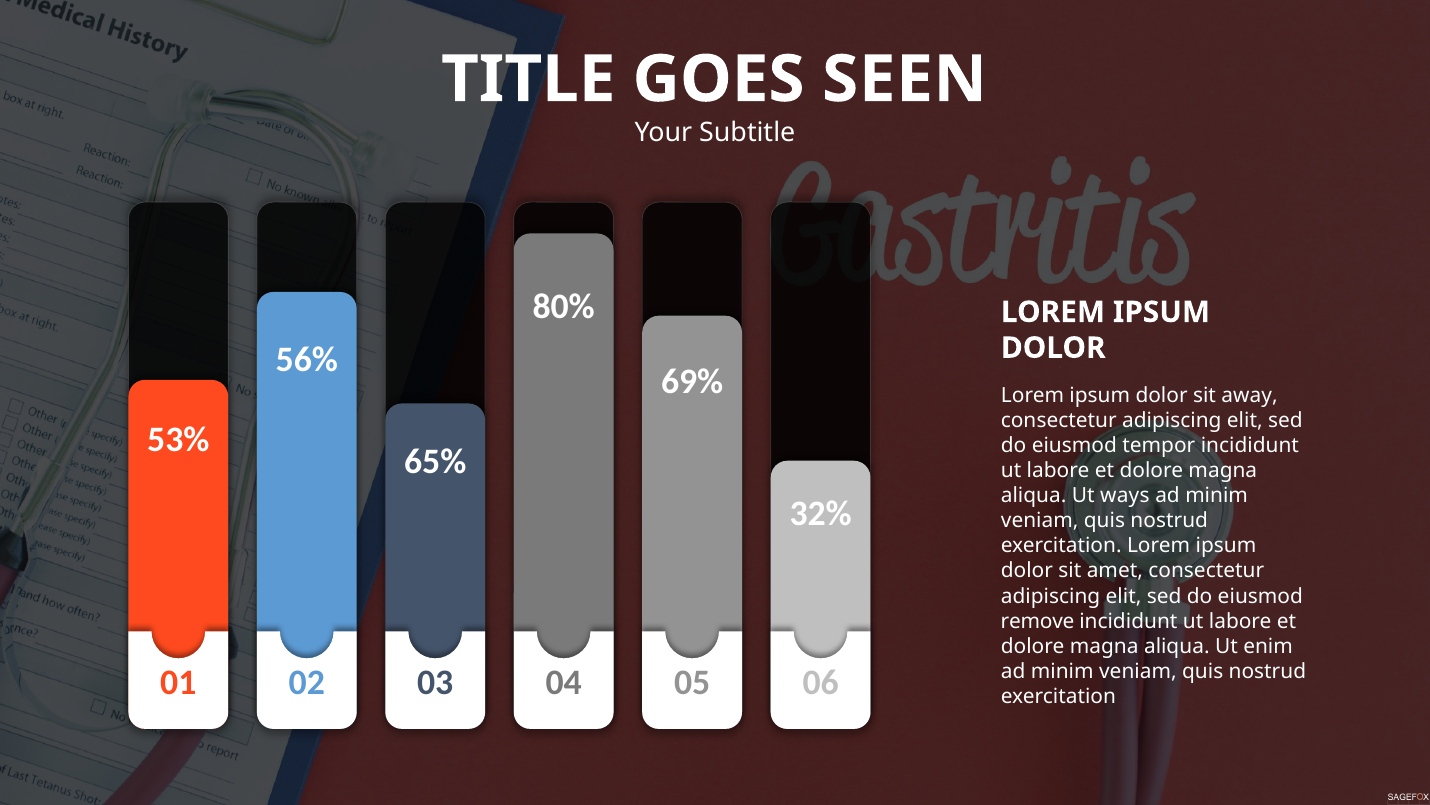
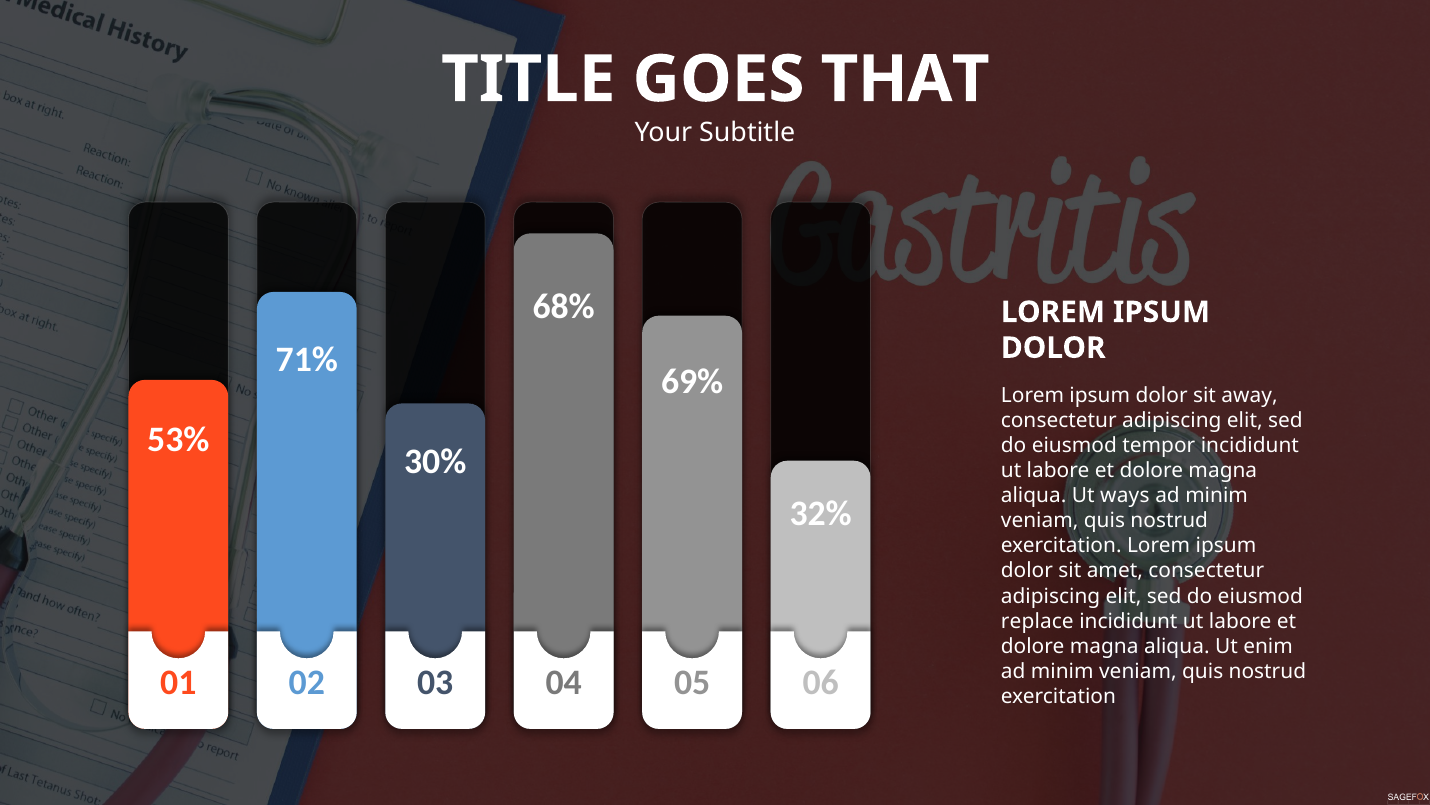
SEEN: SEEN -> THAT (905, 79)
80%: 80% -> 68% (564, 306)
56%: 56% -> 71% (307, 359)
65%: 65% -> 30% (435, 461)
remove: remove -> replace (1037, 621)
